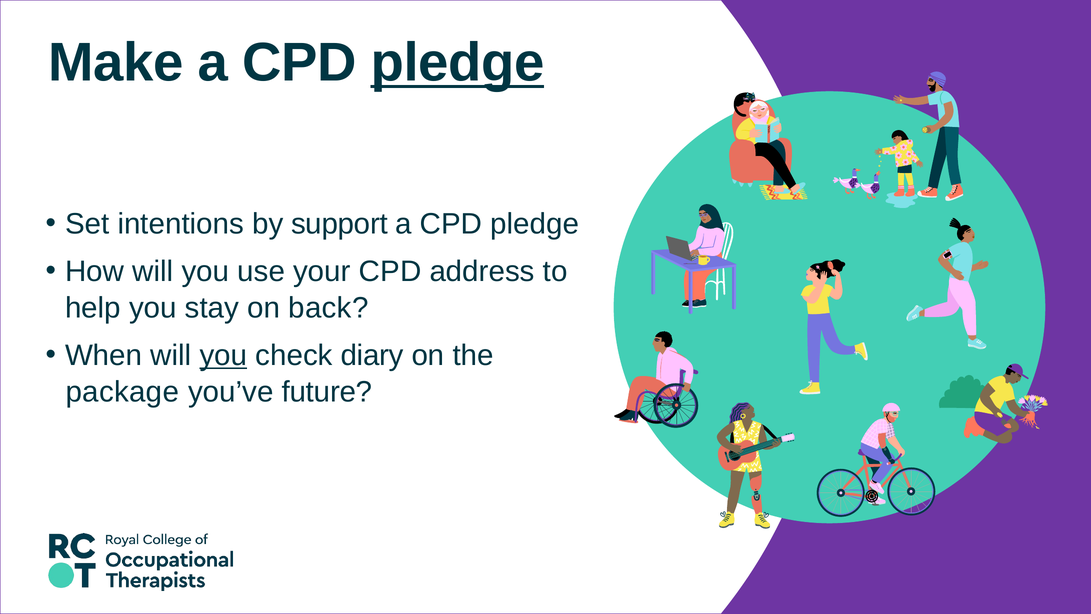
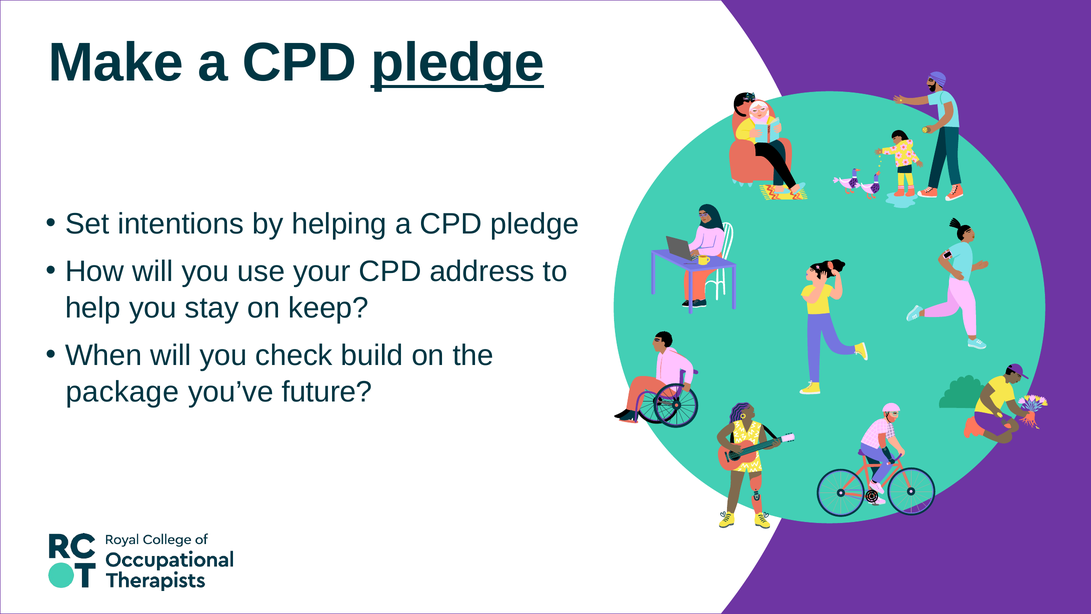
support: support -> helping (339, 224)
back: back -> keep (329, 308)
you underline: present -> none (223, 355)
diary: diary -> build (372, 355)
